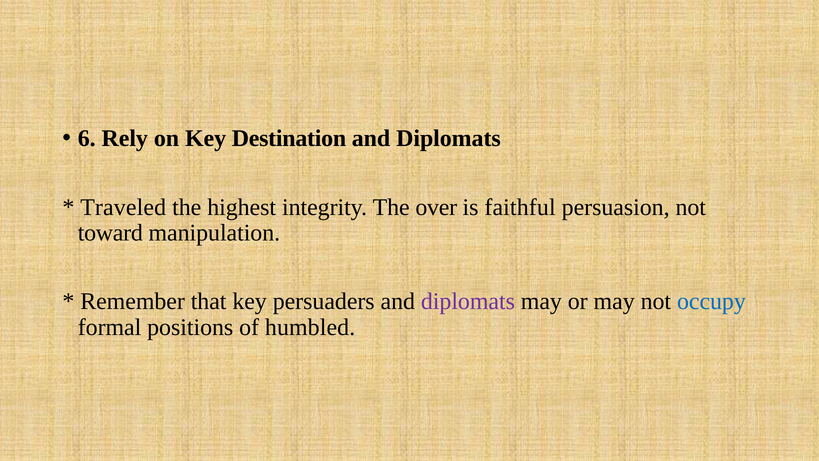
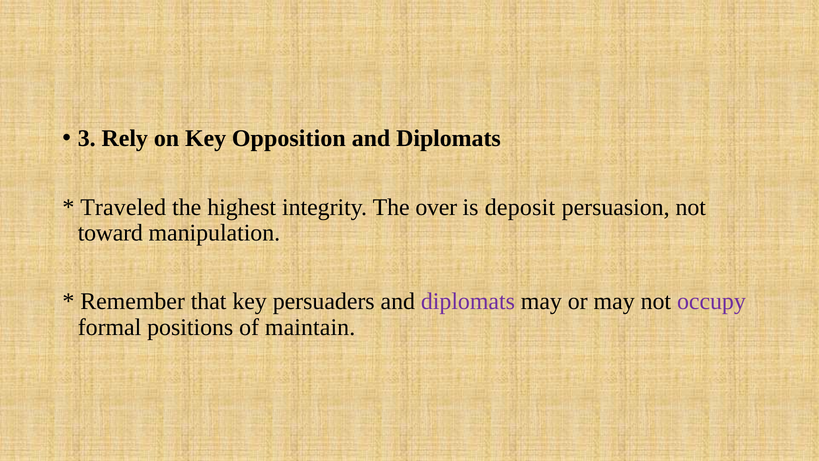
6: 6 -> 3 (87, 138)
Destination: Destination -> Opposition (289, 138)
faithful: faithful -> deposit (520, 207)
occupy colour: blue -> purple (711, 301)
humbled: humbled -> maintain (310, 327)
